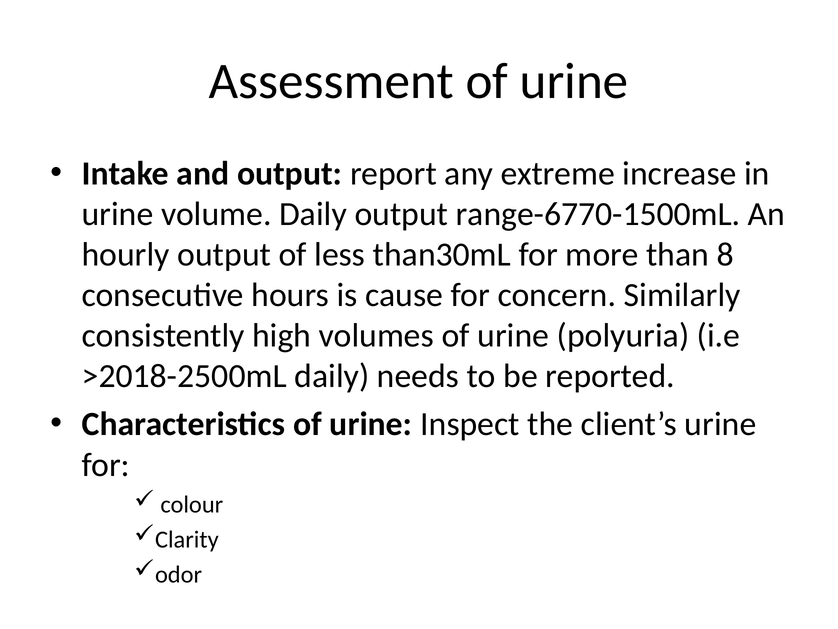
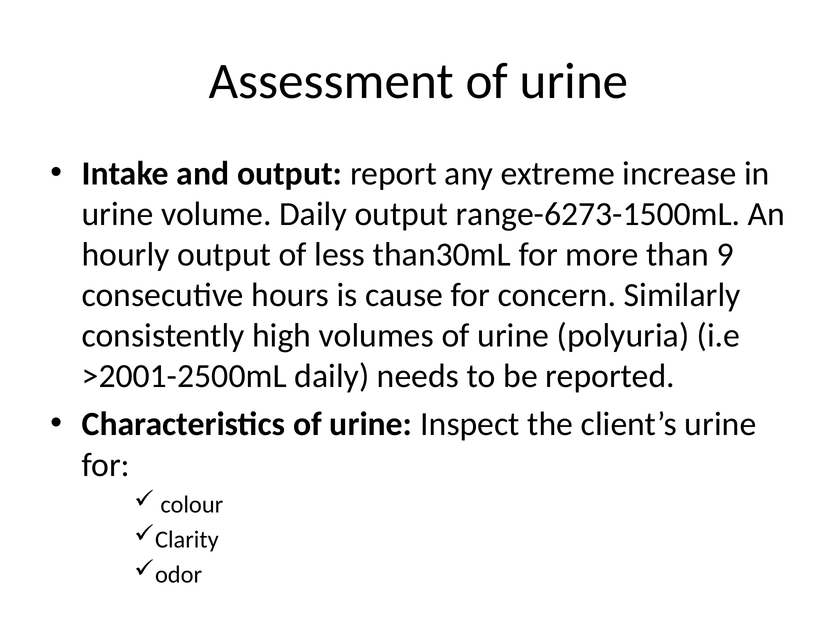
range-6770-1500mL: range-6770-1500mL -> range-6273-1500mL (598, 214)
8: 8 -> 9 (725, 254)
>2018-2500mL: >2018-2500mL -> >2001-2500mL (184, 376)
